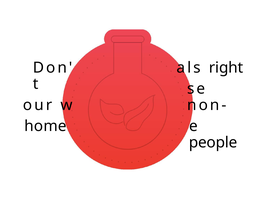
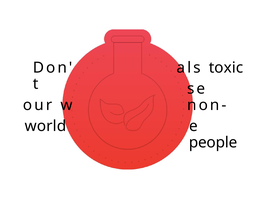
right: right -> toxic (226, 68)
home: home -> world (45, 126)
